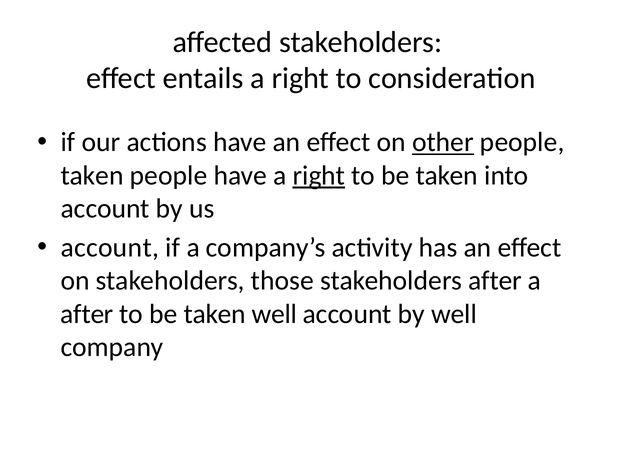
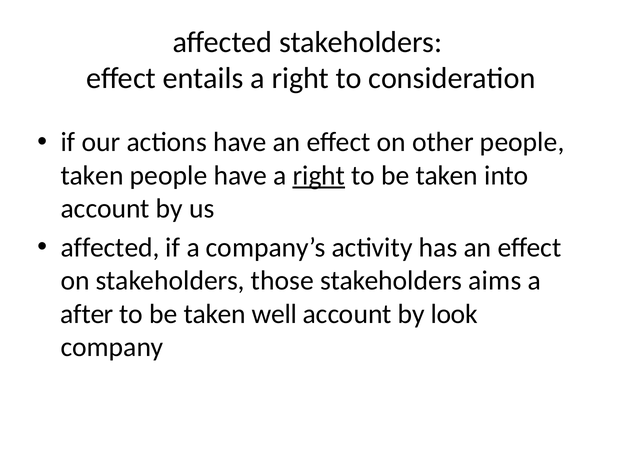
other underline: present -> none (443, 142)
account: account -> affected (110, 247)
stakeholders after: after -> aims (495, 280)
by well: well -> look (454, 314)
